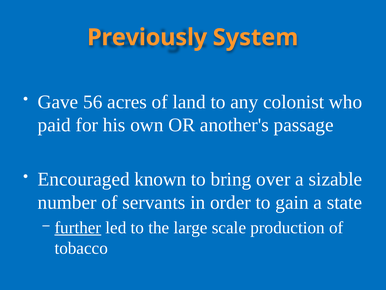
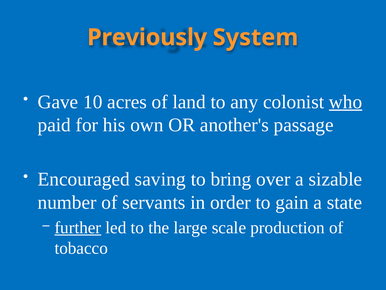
56: 56 -> 10 (93, 102)
who underline: none -> present (346, 102)
known: known -> saving (160, 179)
